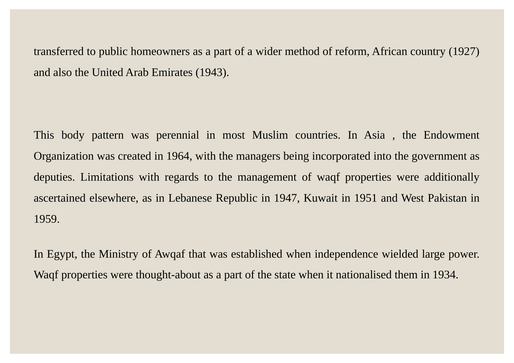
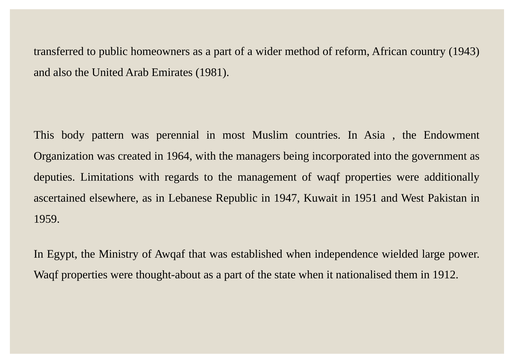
1927: 1927 -> 1943 (464, 51)
1943: 1943 -> 1981 (212, 72)
1934: 1934 -> 1912 (446, 275)
